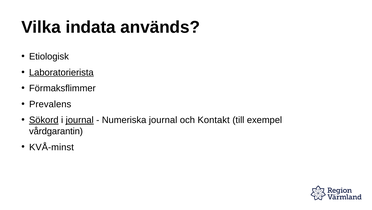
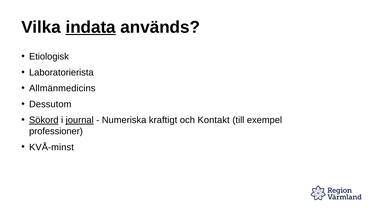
indata underline: none -> present (91, 27)
Laboratorierista underline: present -> none (61, 72)
Förmaksflimmer: Förmaksflimmer -> Allmänmedicins (62, 88)
Prevalens: Prevalens -> Dessutom (50, 104)
Numeriska journal: journal -> kraftigt (163, 120)
vårdgarantin: vårdgarantin -> professioner (56, 131)
